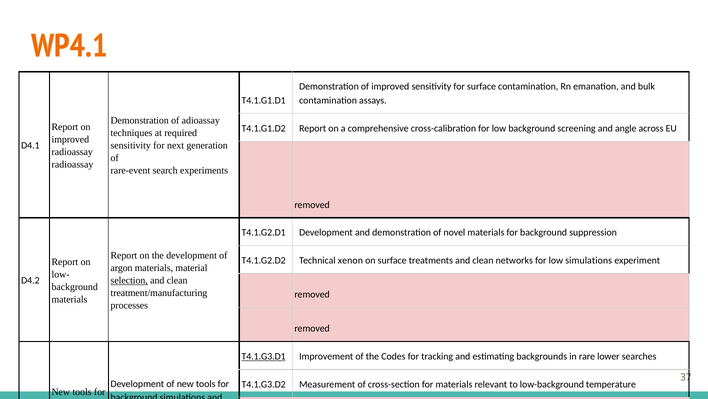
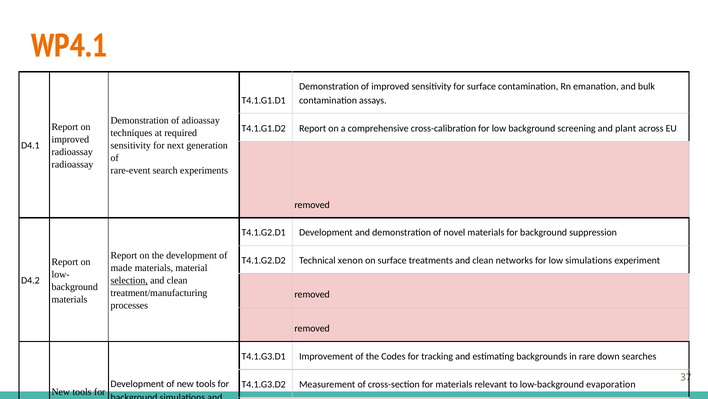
angle: angle -> plant (626, 128)
argon: argon -> made (121, 268)
T4.1.G3.D1 underline: present -> none (264, 356)
lower: lower -> down (608, 356)
temperature: temperature -> evaporation (611, 384)
